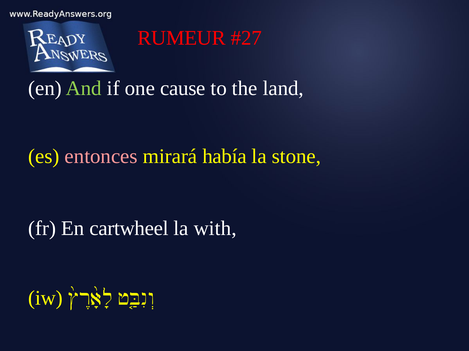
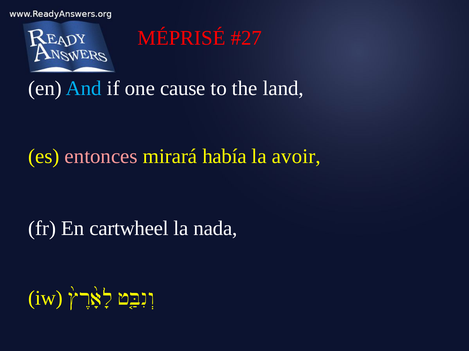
RUMEUR: RUMEUR -> MÉPRISÉ (181, 38)
And colour: light green -> light blue (84, 89)
stone: stone -> avoir (296, 157)
with: with -> nada (215, 229)
